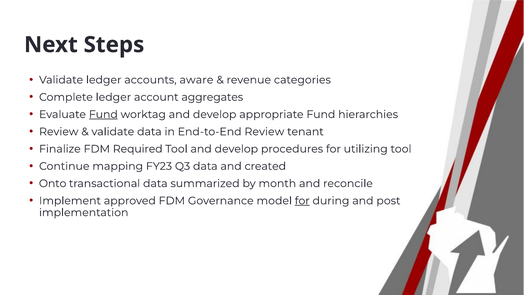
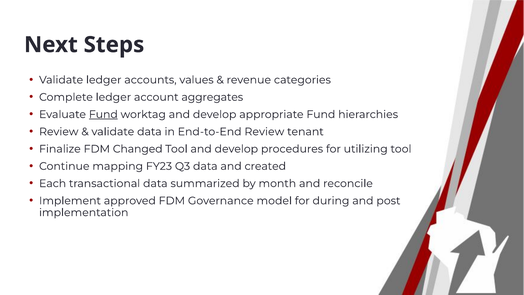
aware: aware -> values (197, 80)
Required: Required -> Changed (138, 149)
Onto: Onto -> Each (53, 183)
for underline: present -> none (302, 201)
